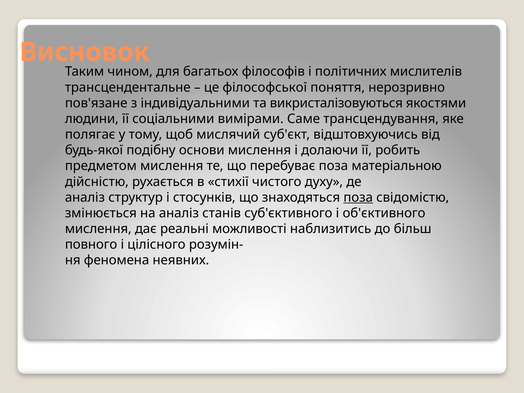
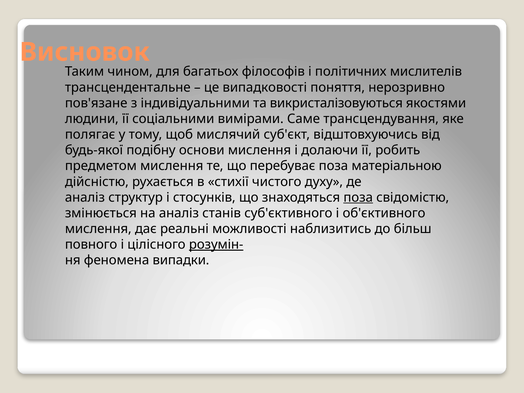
філософської: філософської -> випадковості (265, 87)
розумін- underline: none -> present (216, 245)
неявних: неявних -> випадки (181, 260)
